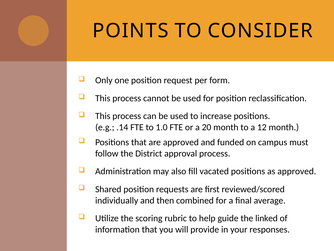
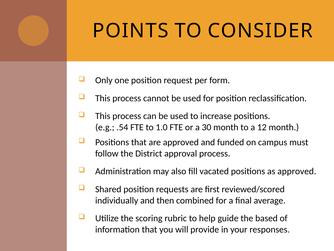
.14: .14 -> .54 (122, 127)
20: 20 -> 30 (207, 127)
linked: linked -> based (266, 218)
